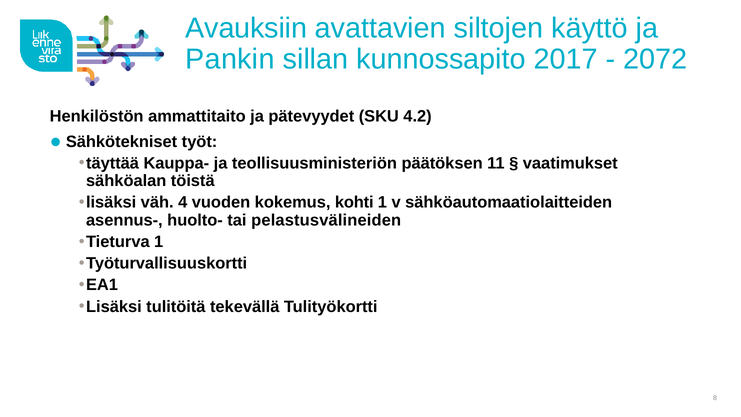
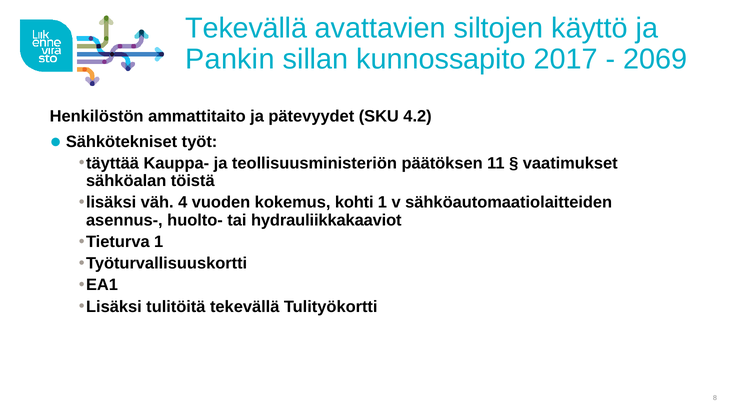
Avauksiin: Avauksiin -> Tekevällä (246, 28)
2072: 2072 -> 2069 (655, 59)
pelastusvälineiden: pelastusvälineiden -> hydrauliikkakaaviot (326, 220)
